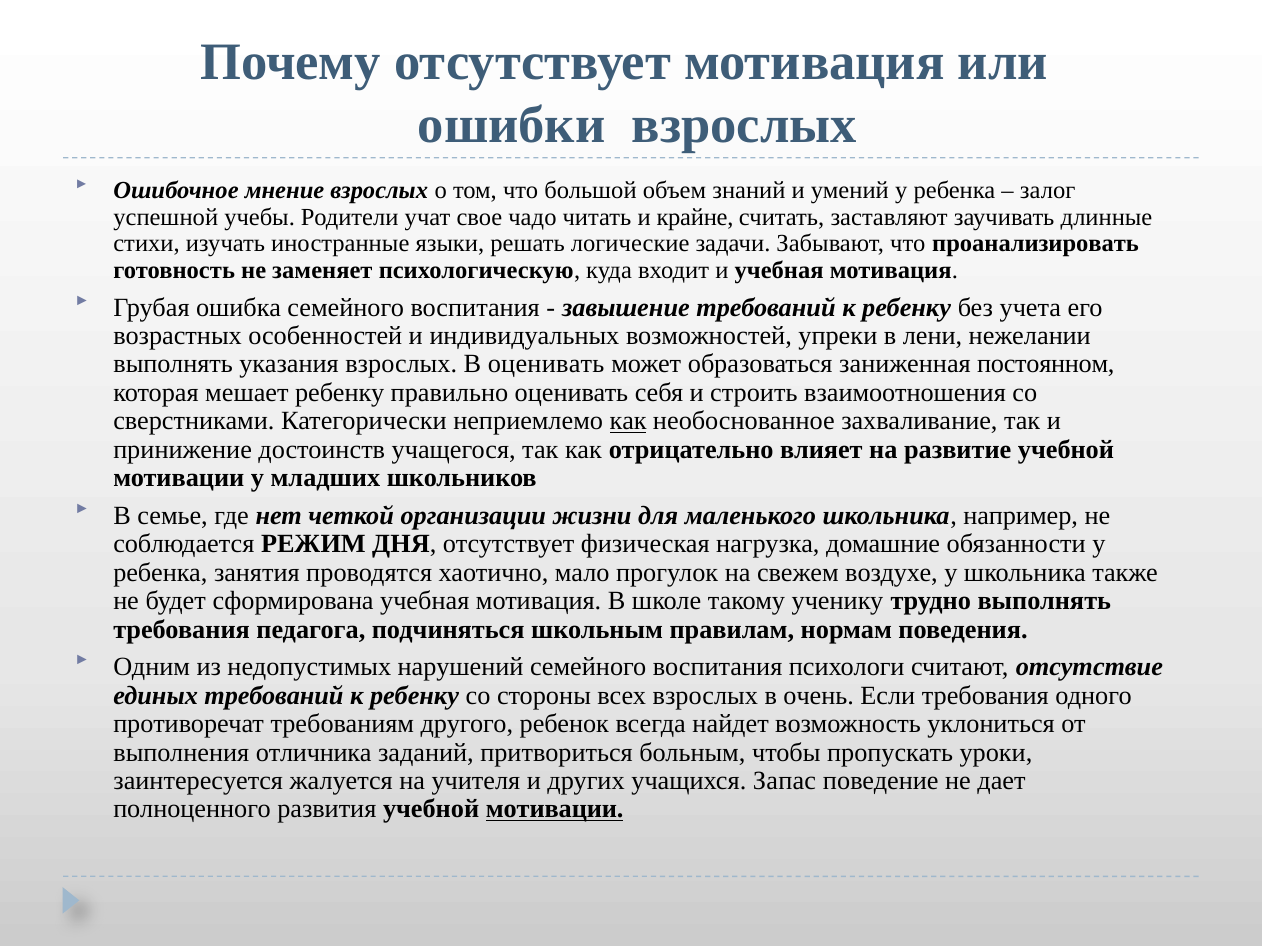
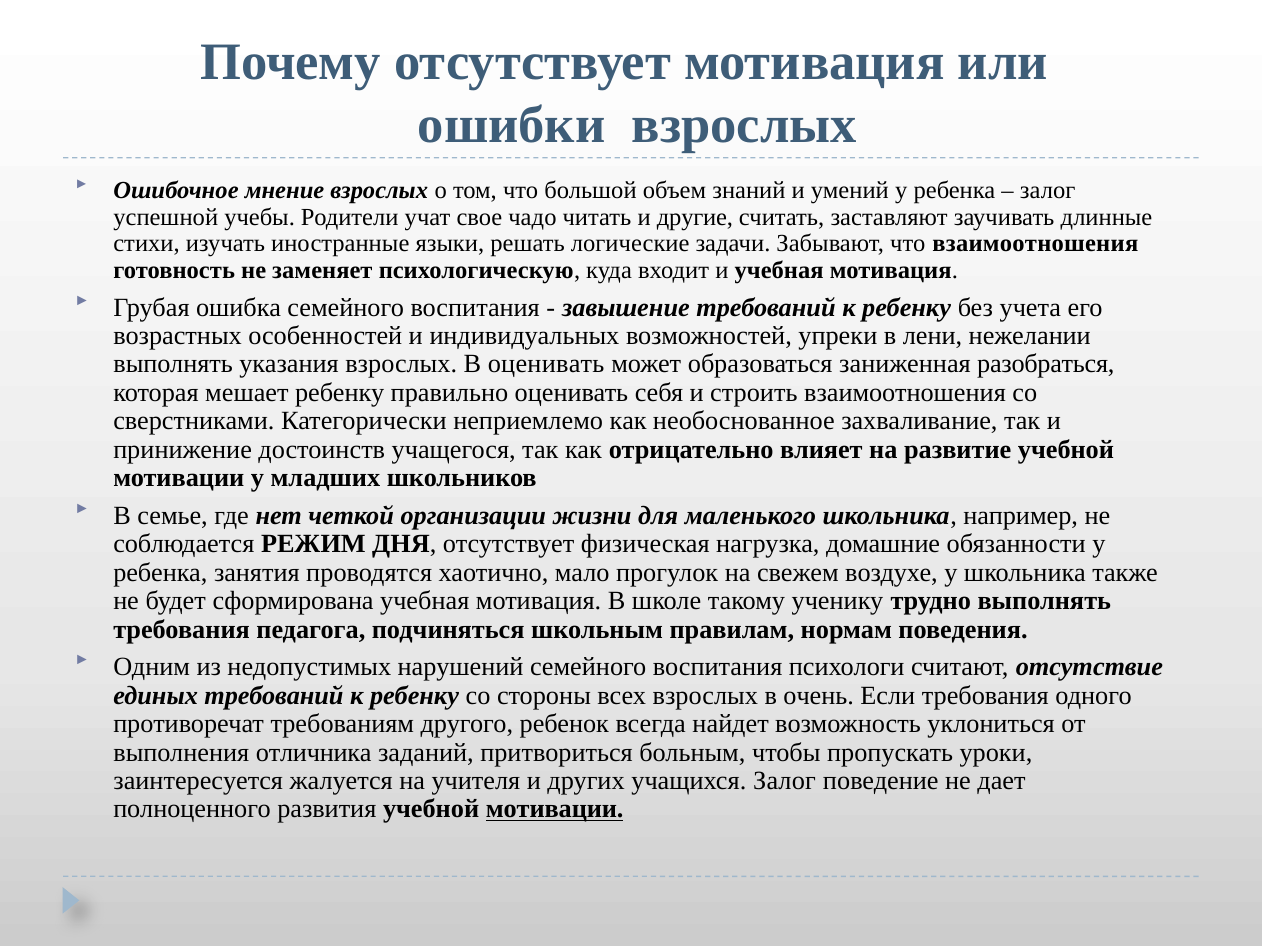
крайне: крайне -> другие (695, 217)
что проанализировать: проанализировать -> взаимоотношения (1035, 244)
постоянном: постоянном -> разобраться (1046, 365)
как underline: present -> none (628, 421)
учащихся Запас: Запас -> Залог (785, 781)
